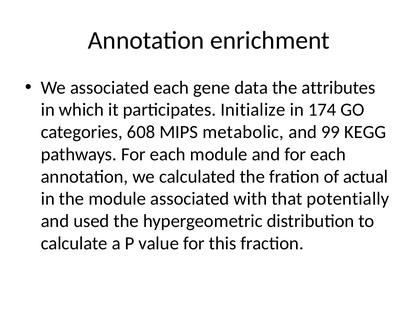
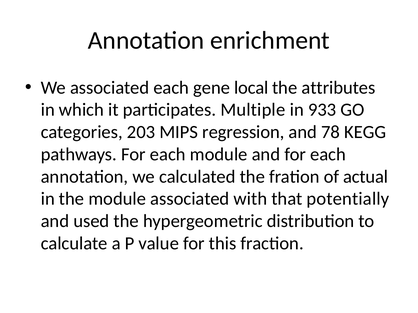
data: data -> local (251, 88)
Initialize: Initialize -> Multiple (253, 110)
174: 174 -> 933 (322, 110)
608: 608 -> 203 (141, 132)
metabolic: metabolic -> regression (243, 132)
99: 99 -> 78 (331, 132)
